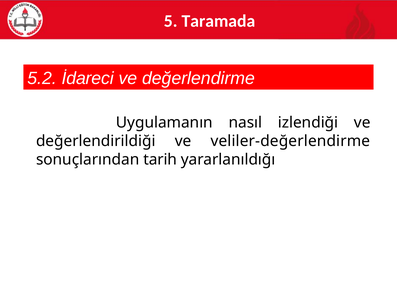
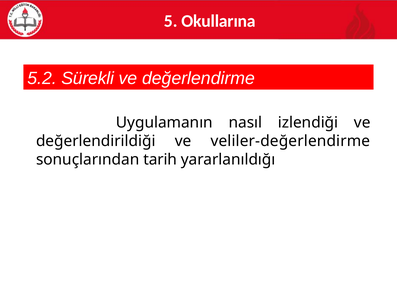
Taramada: Taramada -> Okullarına (219, 21)
İdareci: İdareci -> Sürekli (88, 78)
